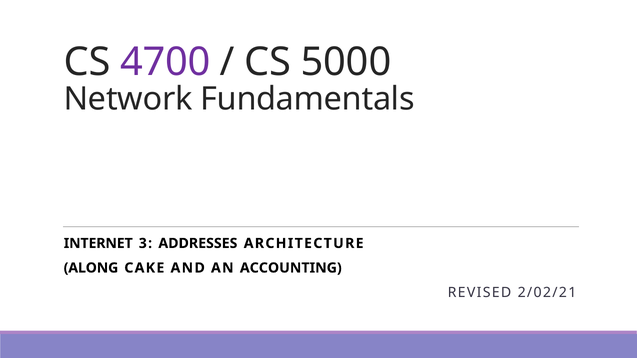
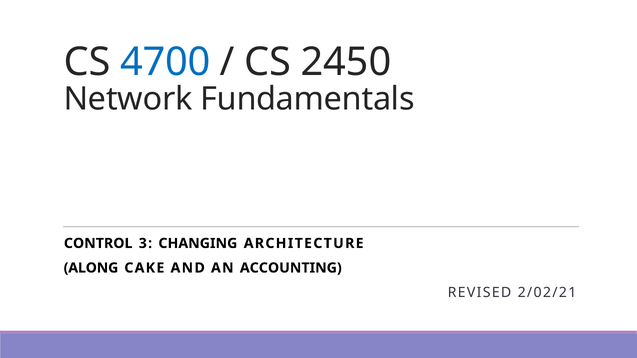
4700 colour: purple -> blue (165, 62)
5000: 5000 -> 2450 (346, 62)
INTERNET: INTERNET -> CONTROL (98, 244)
ADDRESSES: ADDRESSES -> CHANGING (198, 244)
